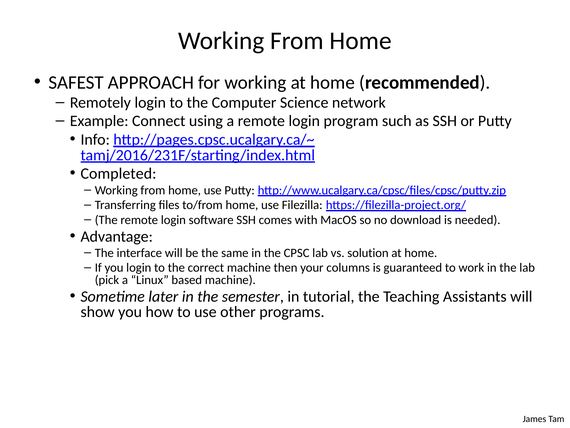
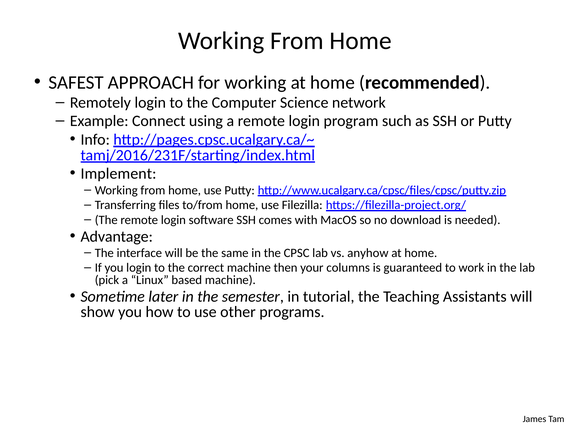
Completed: Completed -> Implement (118, 173)
solution: solution -> anyhow (368, 253)
